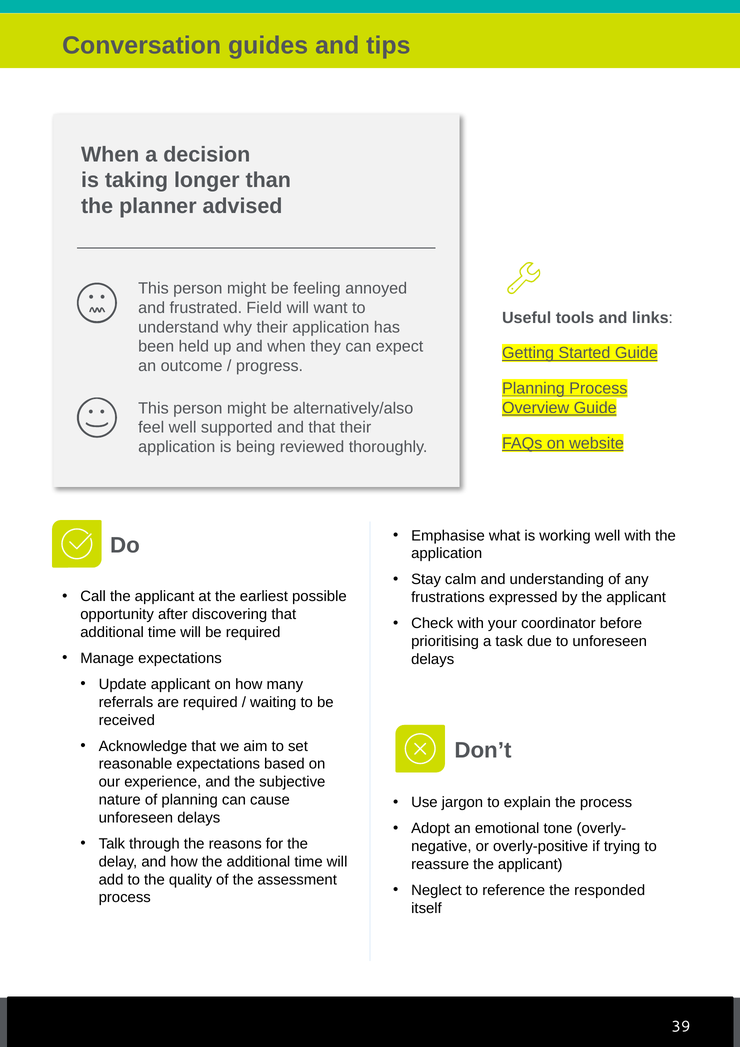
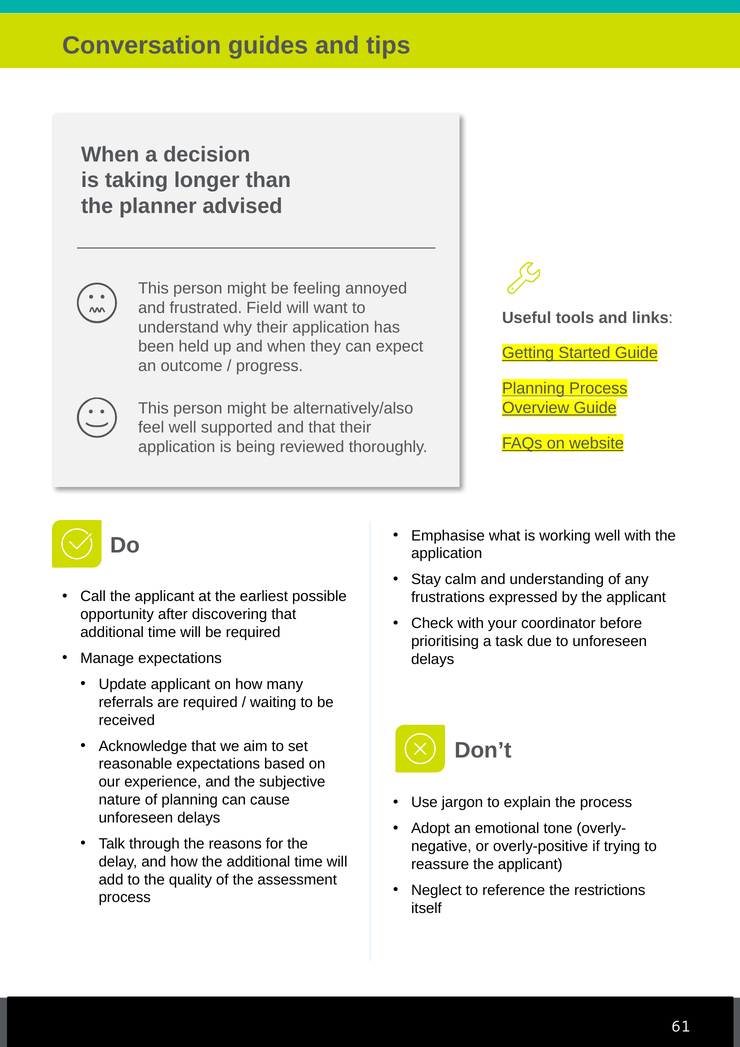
responded: responded -> restrictions (610, 890)
39: 39 -> 61 (681, 1026)
